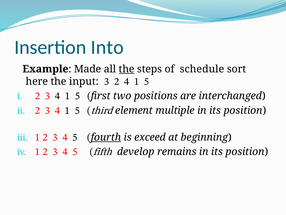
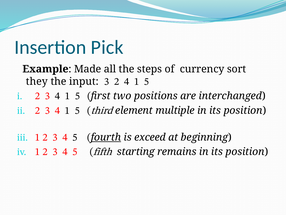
Into: Into -> Pick (107, 47)
the underline: present -> none (127, 69)
schedule: schedule -> currency (202, 69)
here: here -> they (37, 81)
develop: develop -> starting (136, 151)
